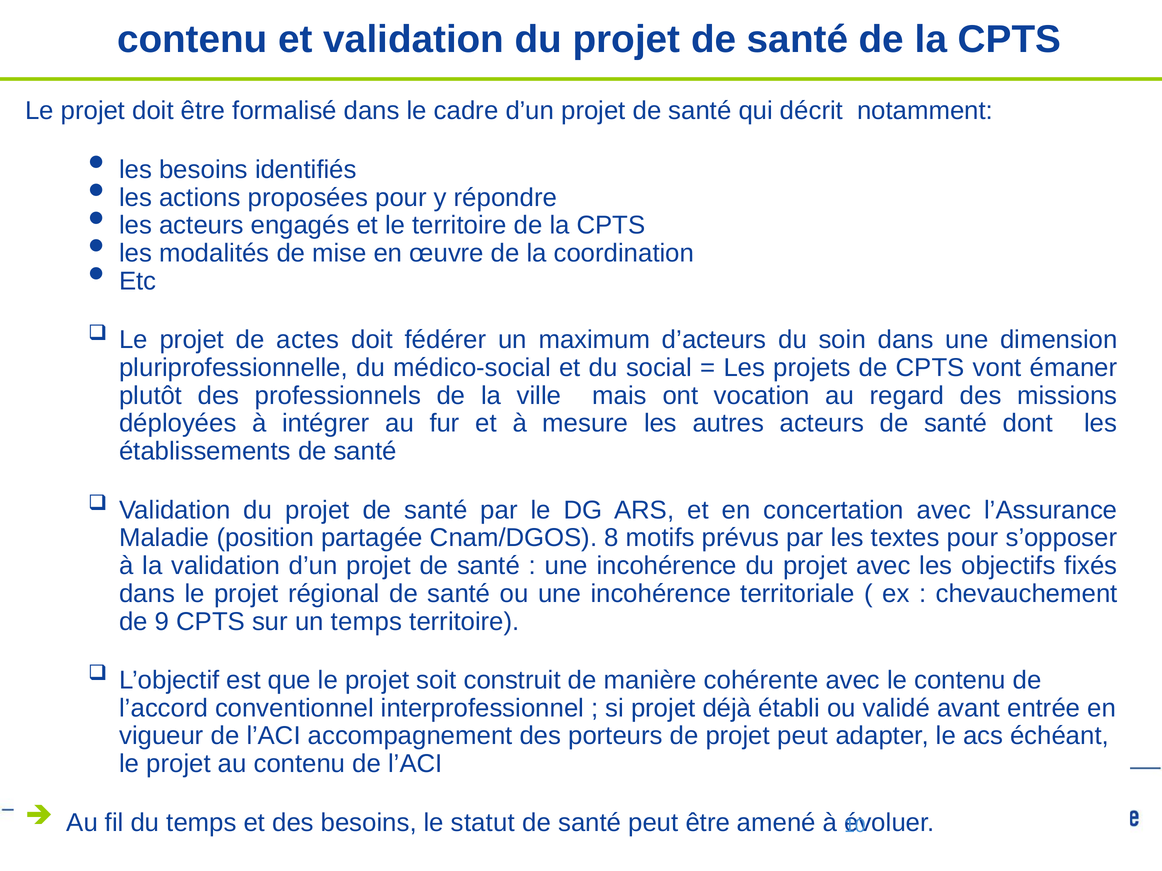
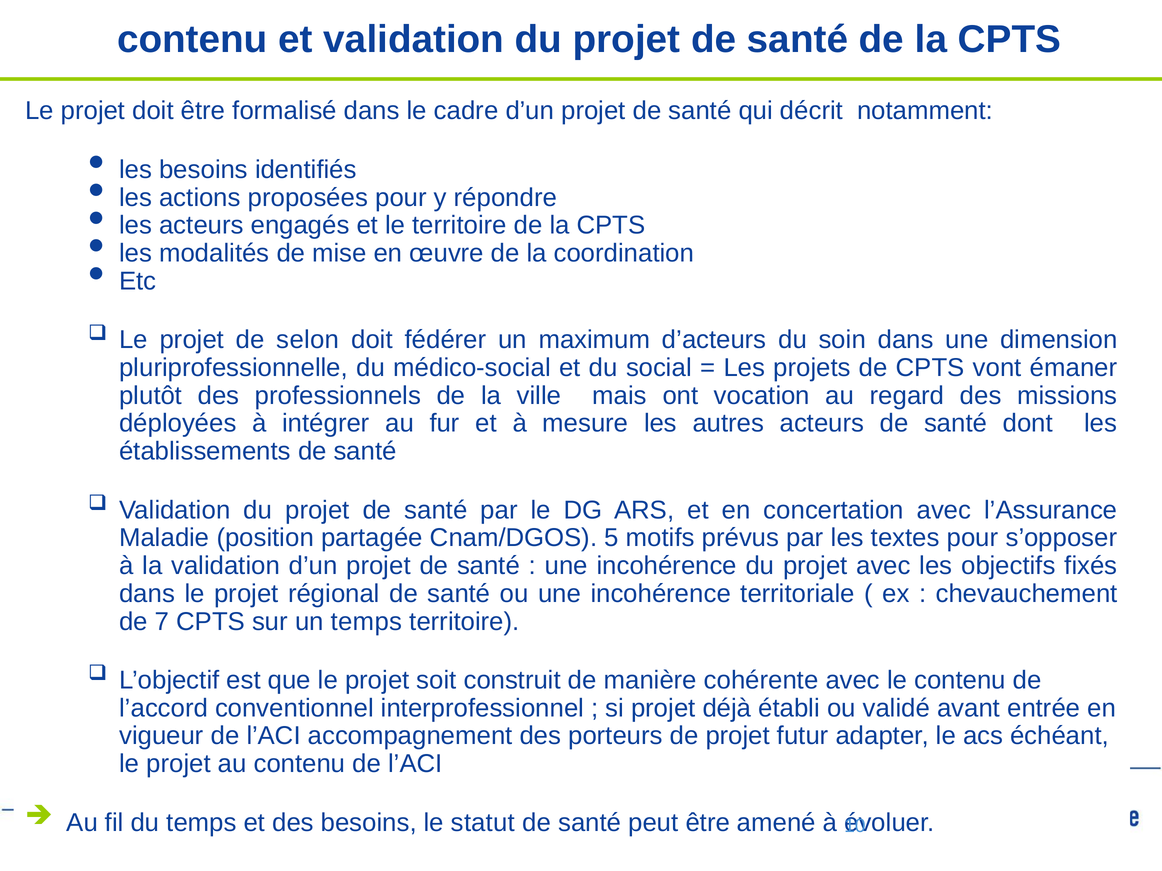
actes: actes -> selon (308, 340)
8: 8 -> 5 (612, 538)
9: 9 -> 7 (162, 622)
projet peut: peut -> futur (803, 736)
